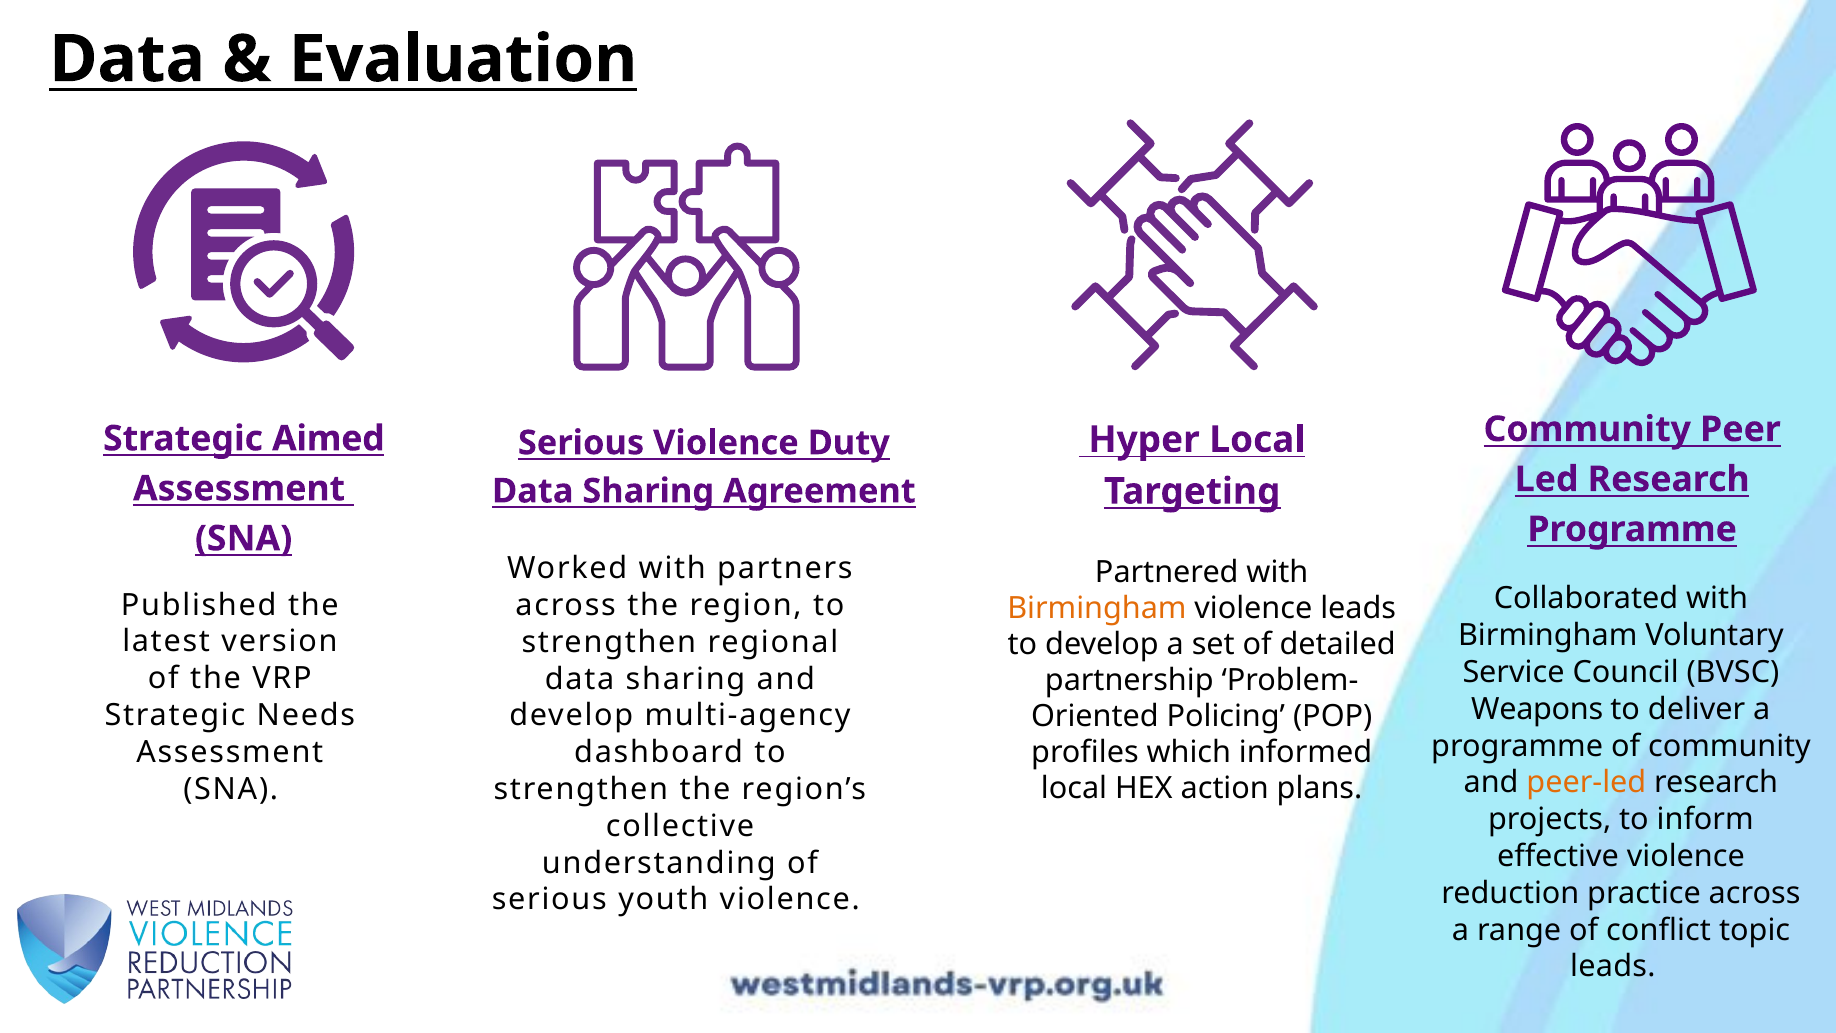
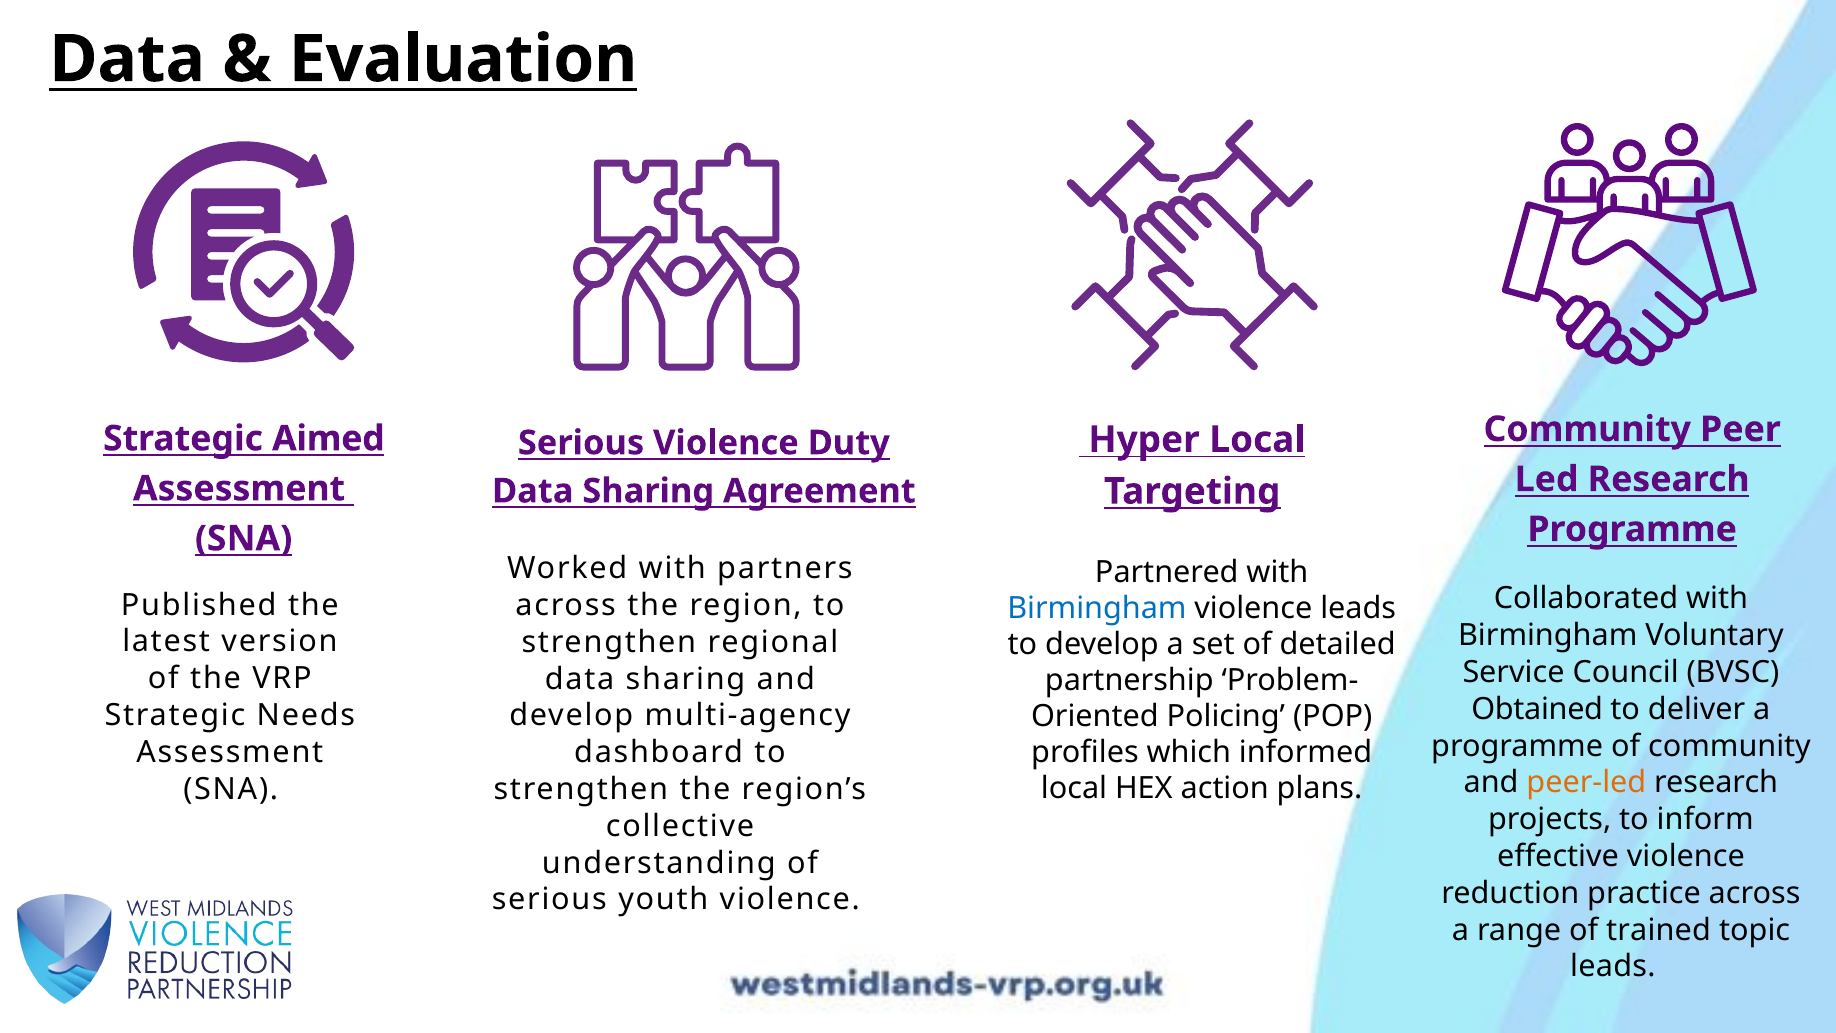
Birmingham colour: orange -> blue (1097, 608)
Weapons: Weapons -> Obtained (1537, 709)
conflict: conflict -> trained (1659, 930)
